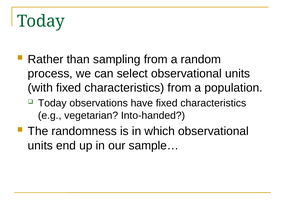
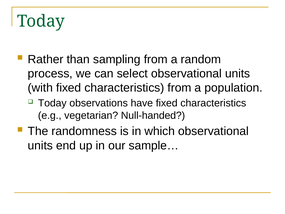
Into-handed: Into-handed -> Null-handed (153, 115)
